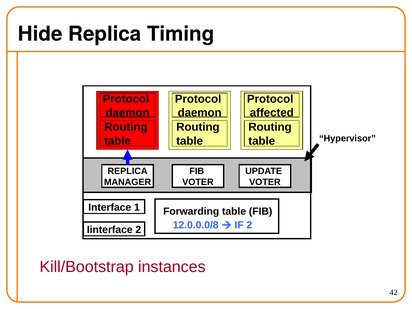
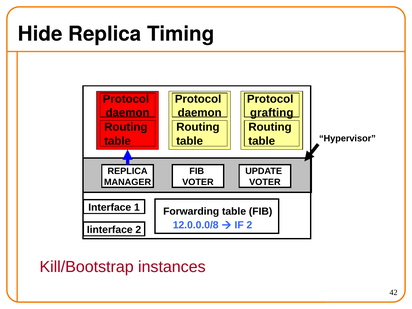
affected: affected -> grafting (272, 113)
